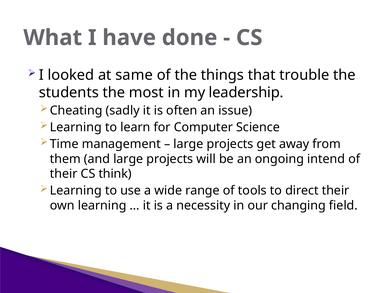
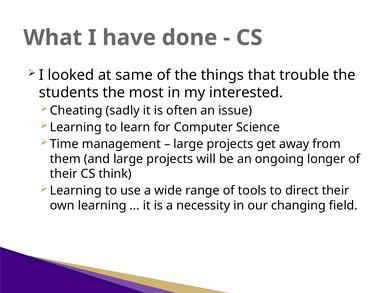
leadership: leadership -> interested (246, 92)
intend: intend -> longer (326, 159)
